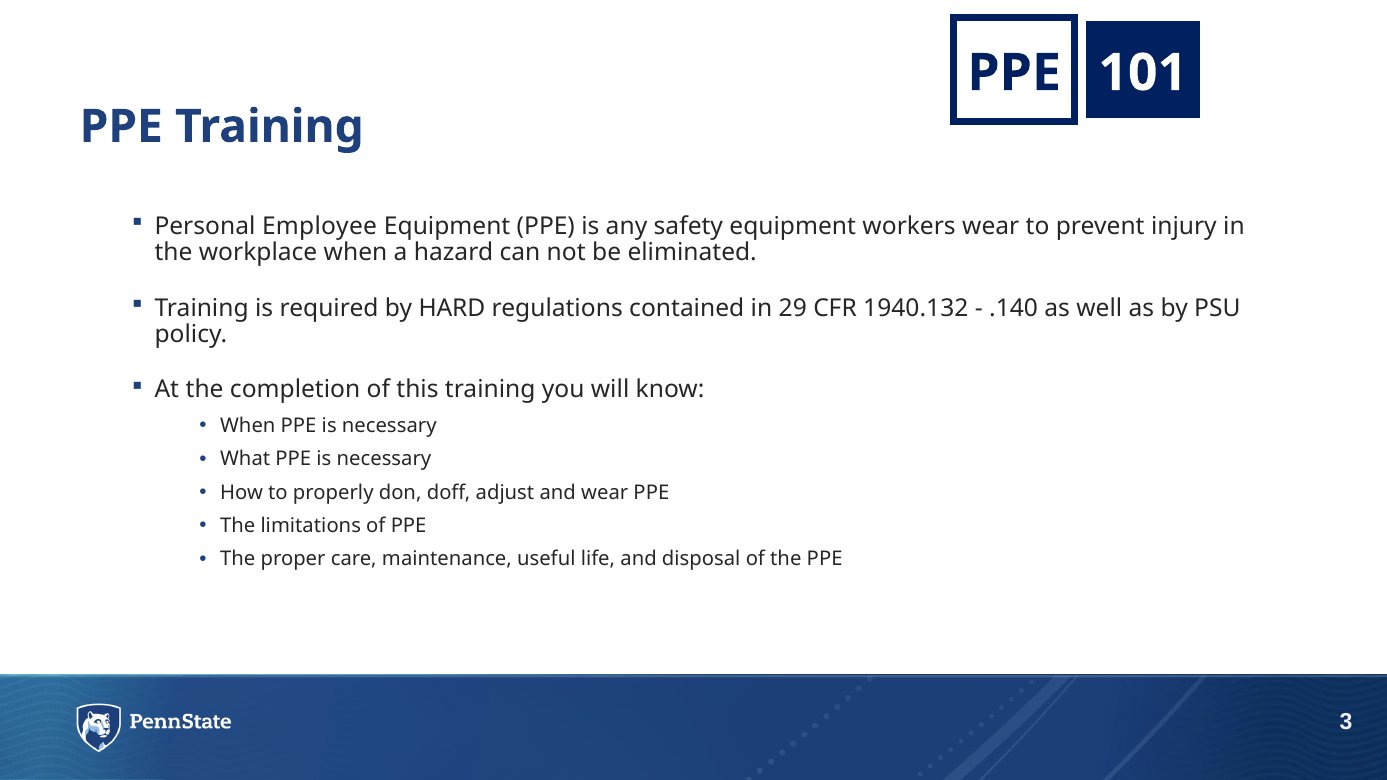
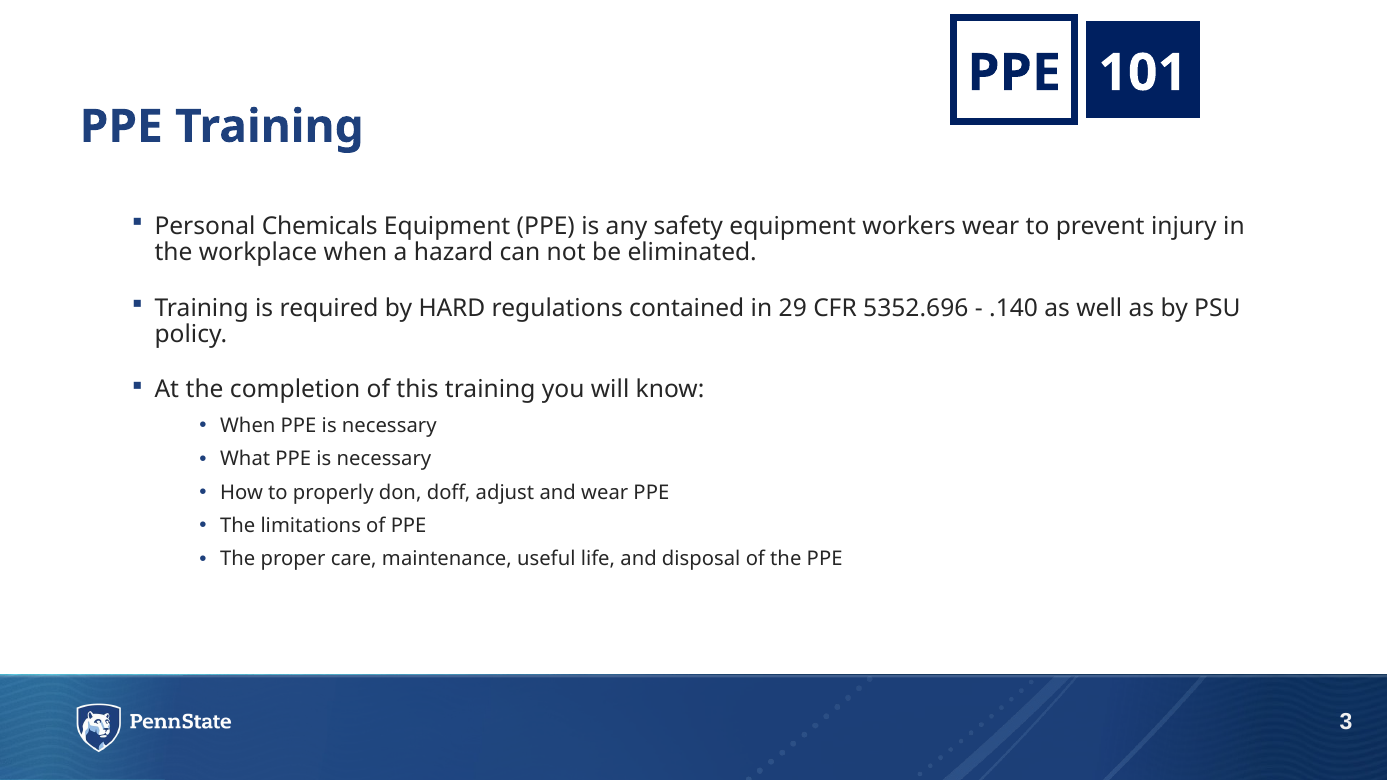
Employee: Employee -> Chemicals (320, 226)
1940.132: 1940.132 -> 5352.696 (916, 308)
